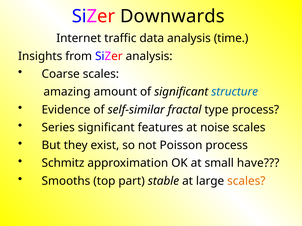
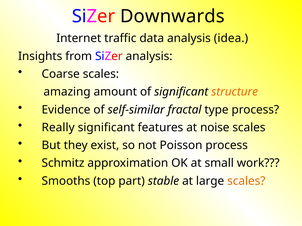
time: time -> idea (231, 38)
structure colour: blue -> orange (235, 92)
Series: Series -> Really (58, 128)
have: have -> work (258, 163)
